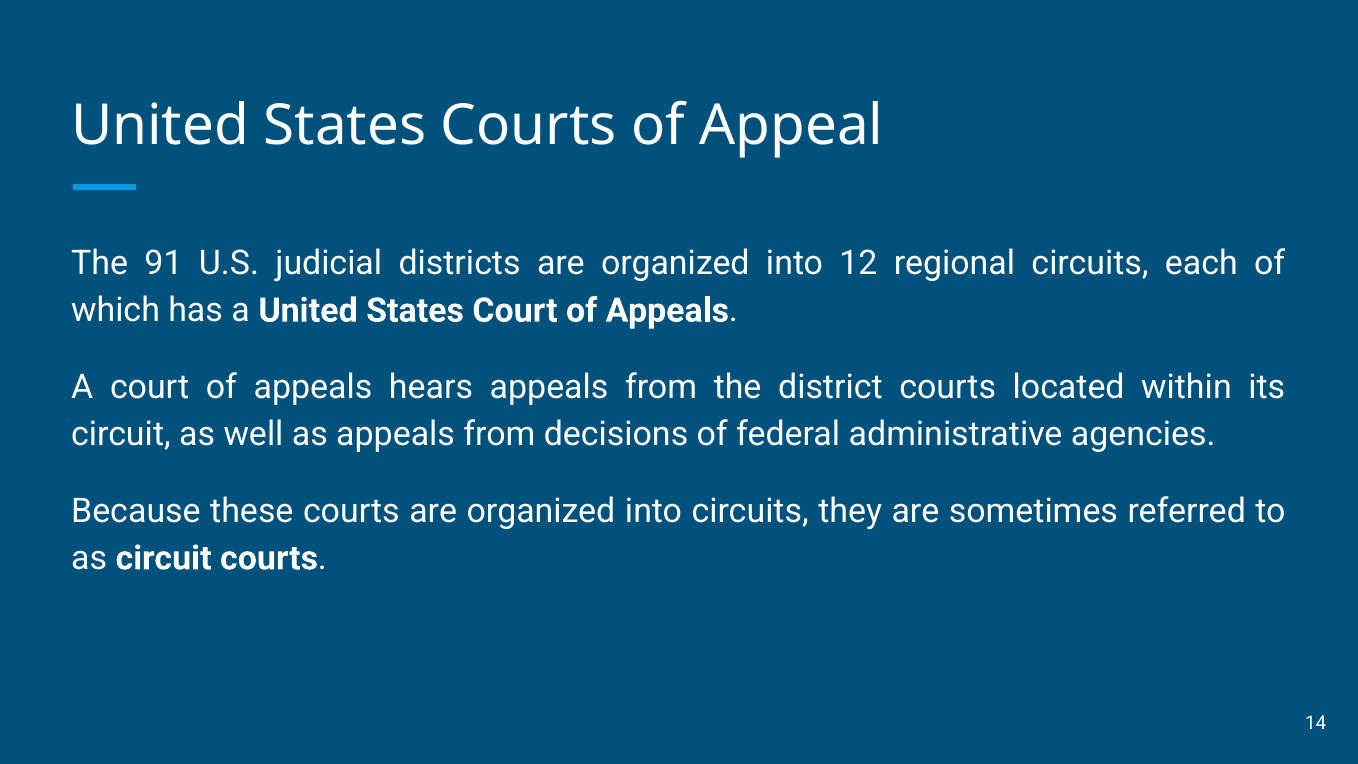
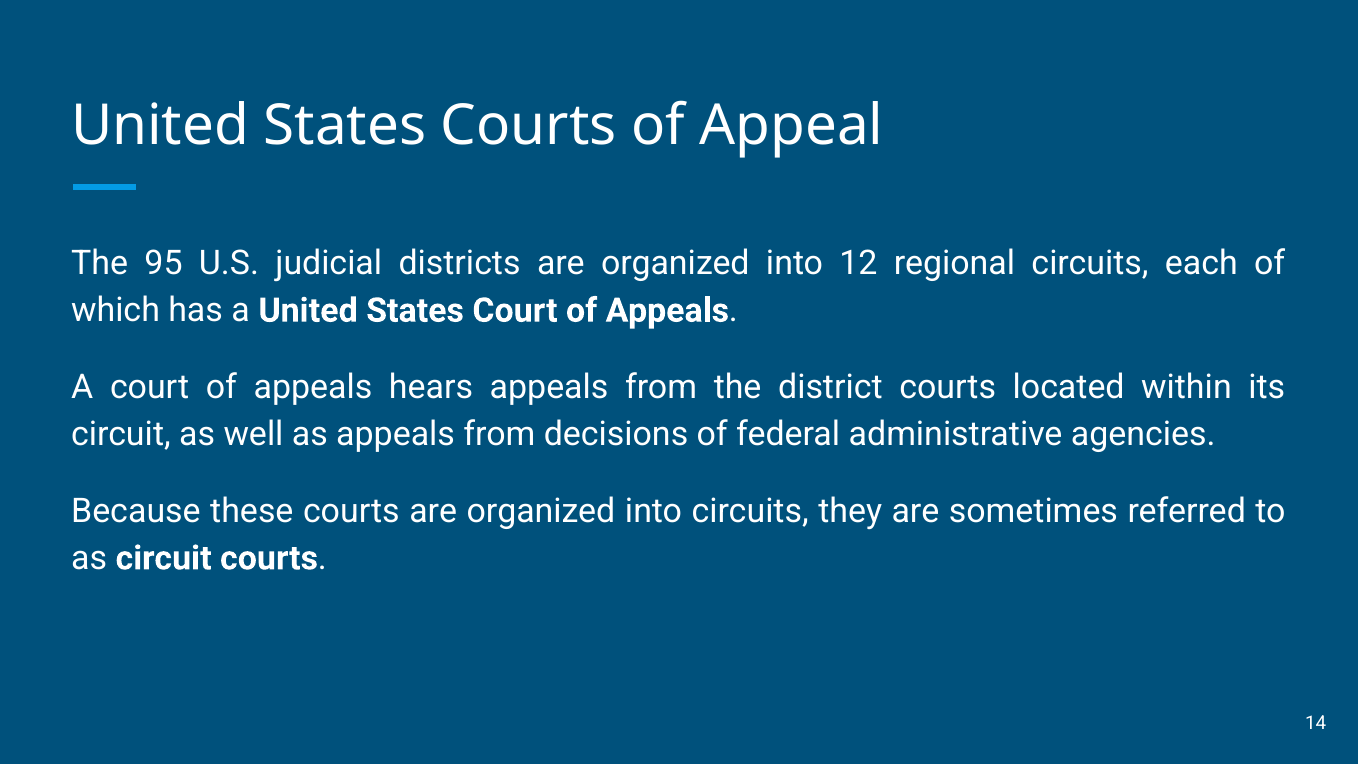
91: 91 -> 95 (163, 264)
